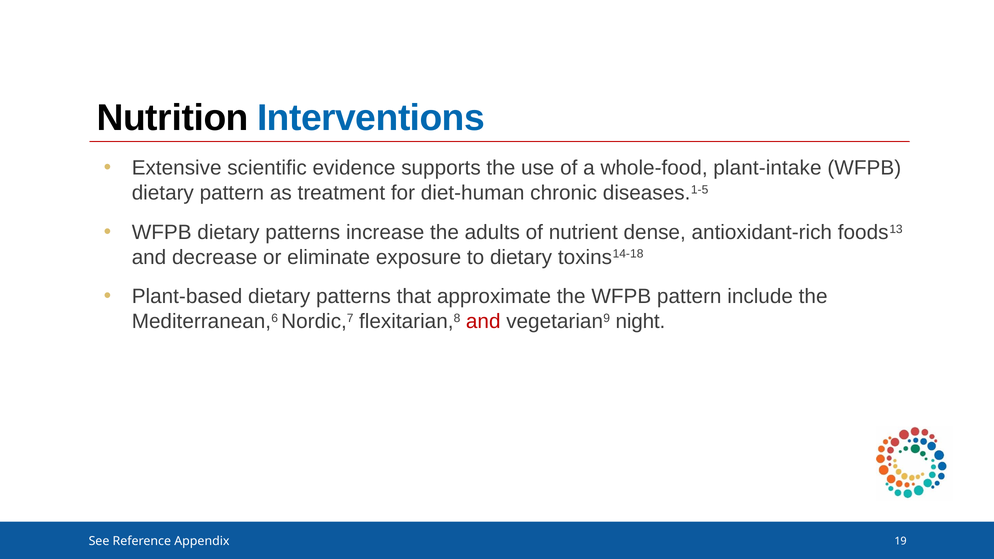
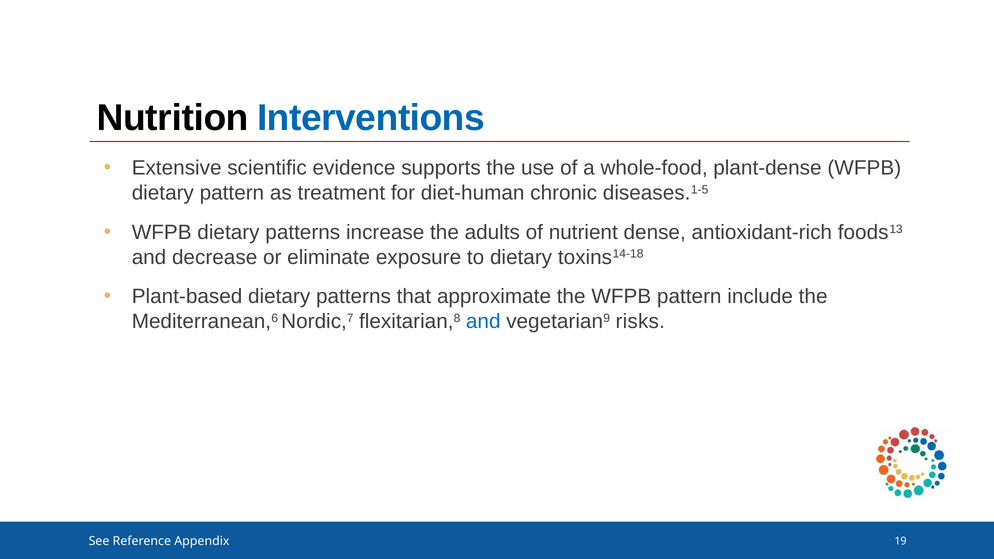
plant-intake: plant-intake -> plant-dense (767, 168)
and colour: red -> blue (483, 322)
night: night -> risks (640, 322)
